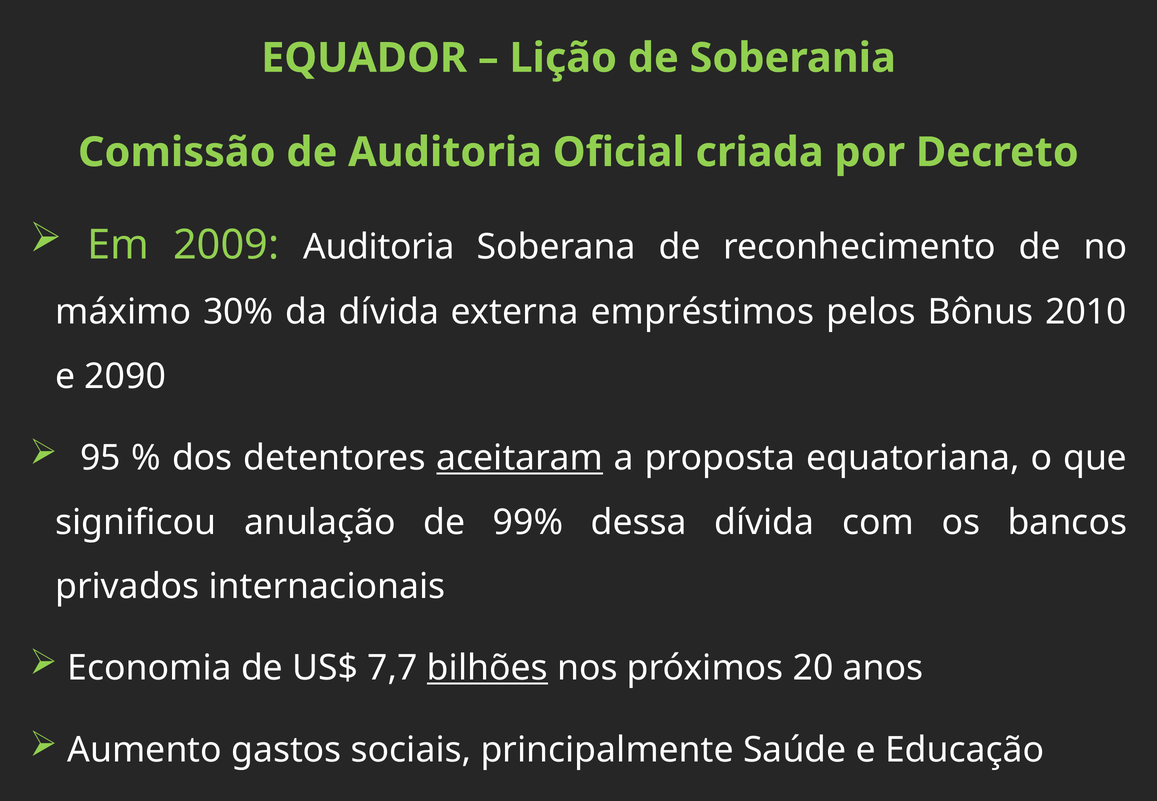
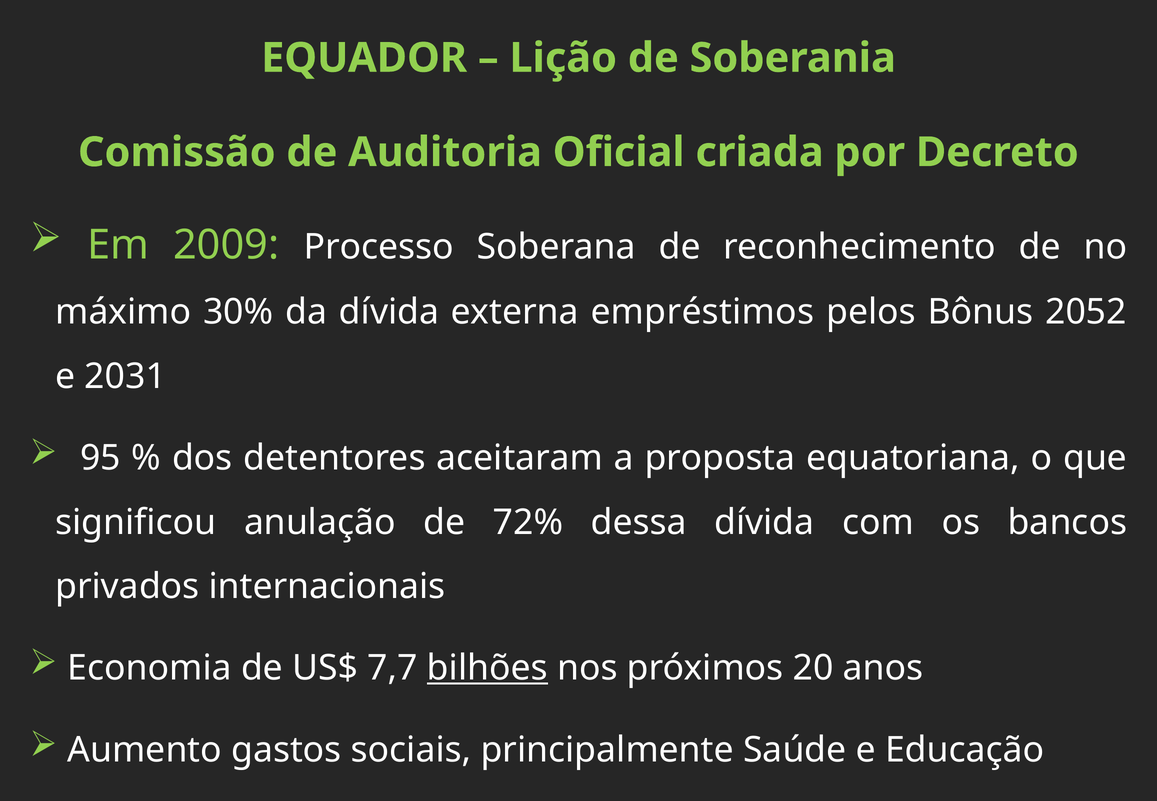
2009 Auditoria: Auditoria -> Processo (379, 247)
2010: 2010 -> 2052 (1086, 312)
2090: 2090 -> 2031 (125, 376)
aceitaram underline: present -> none (520, 458)
99%: 99% -> 72% (528, 522)
